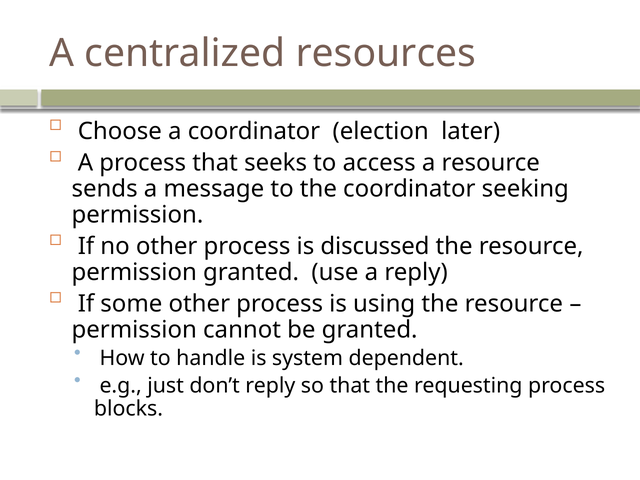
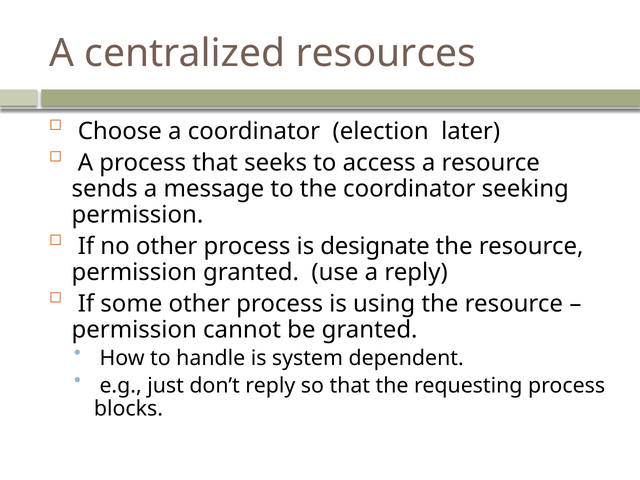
discussed: discussed -> designate (375, 246)
